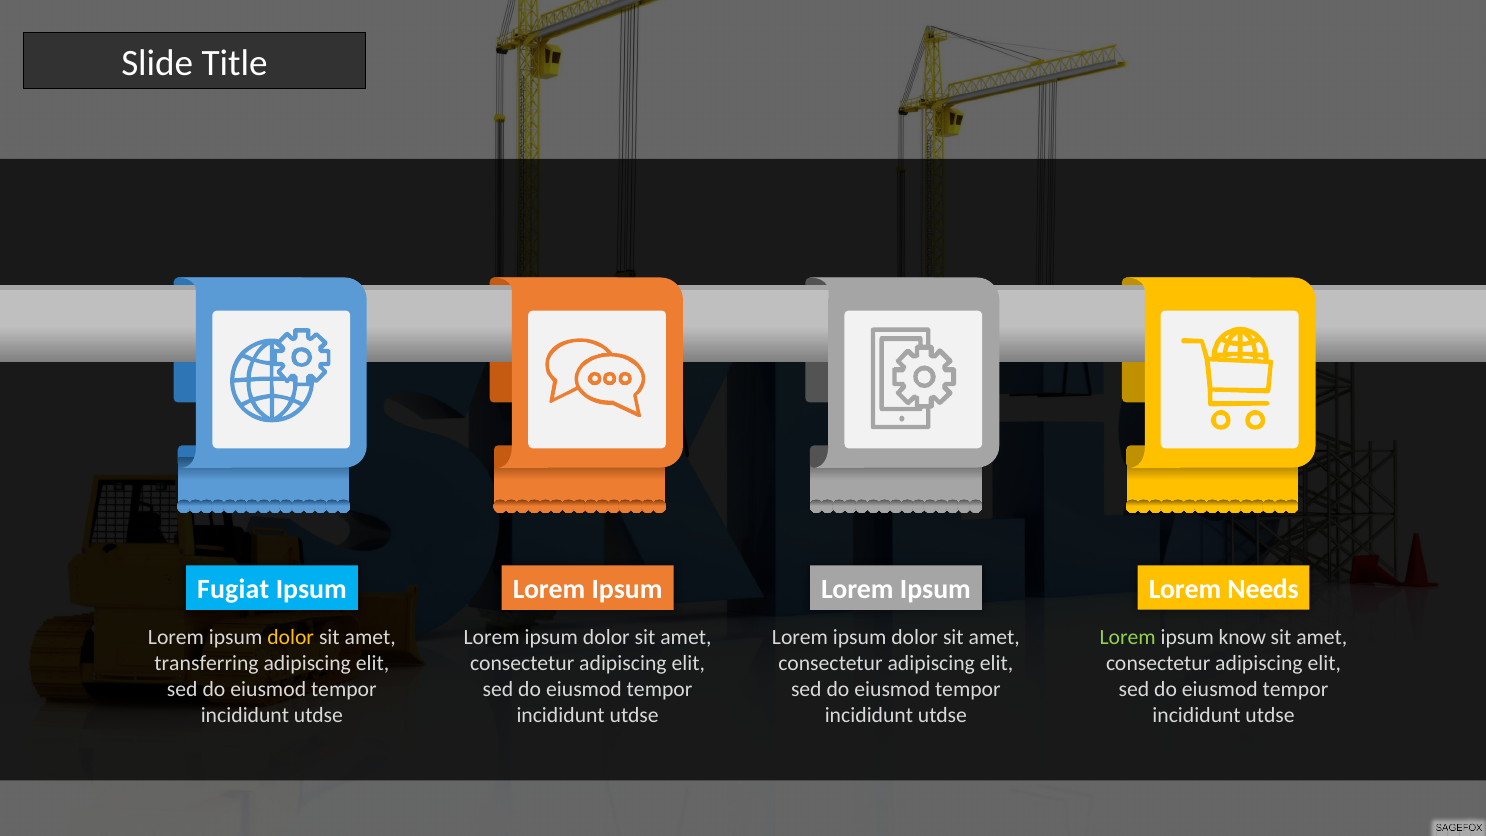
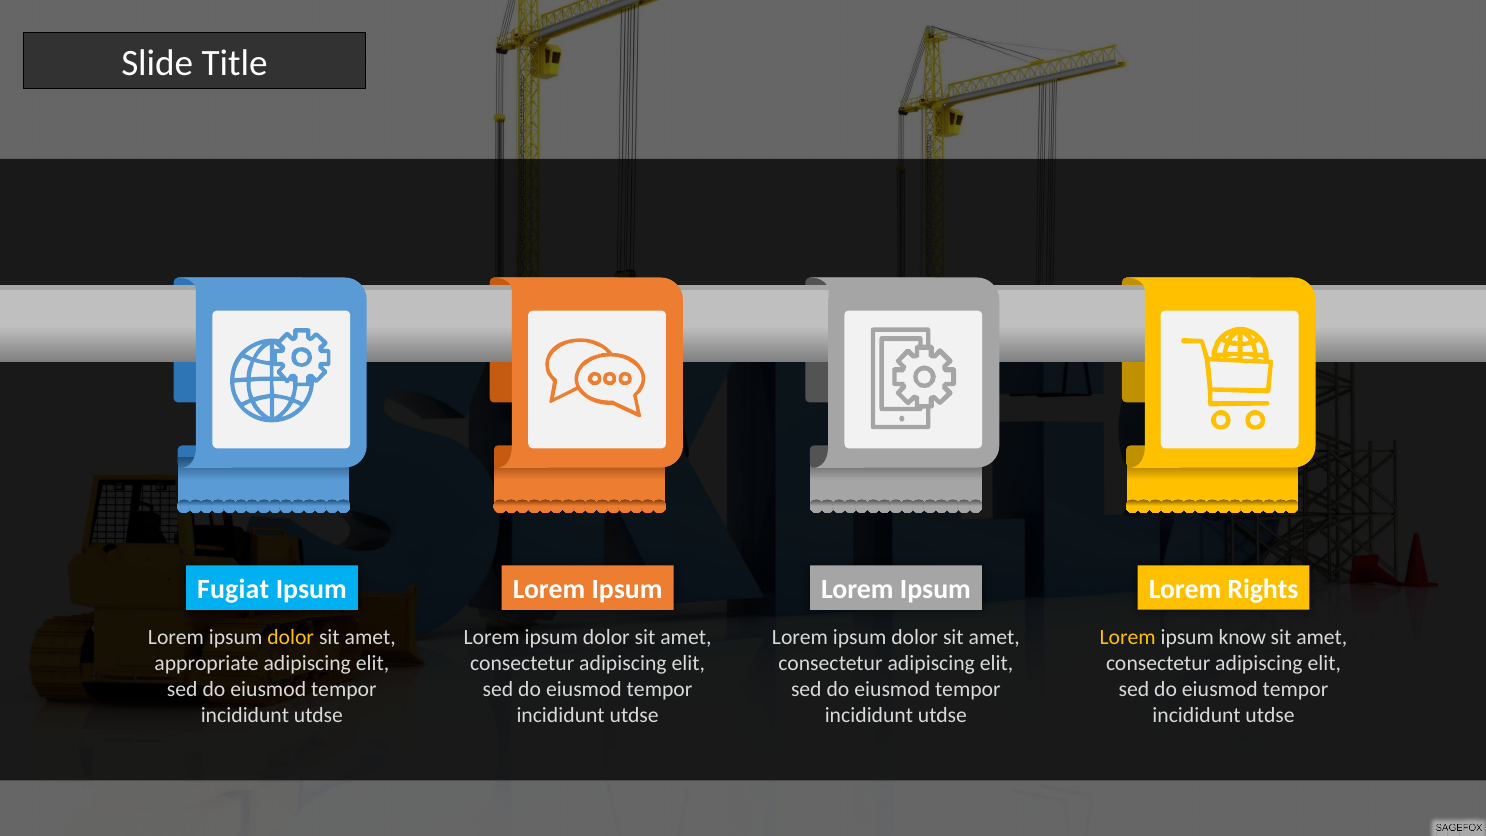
Needs: Needs -> Rights (1263, 589)
Lorem colour: light green -> yellow (1128, 637)
transferring: transferring -> appropriate (207, 663)
